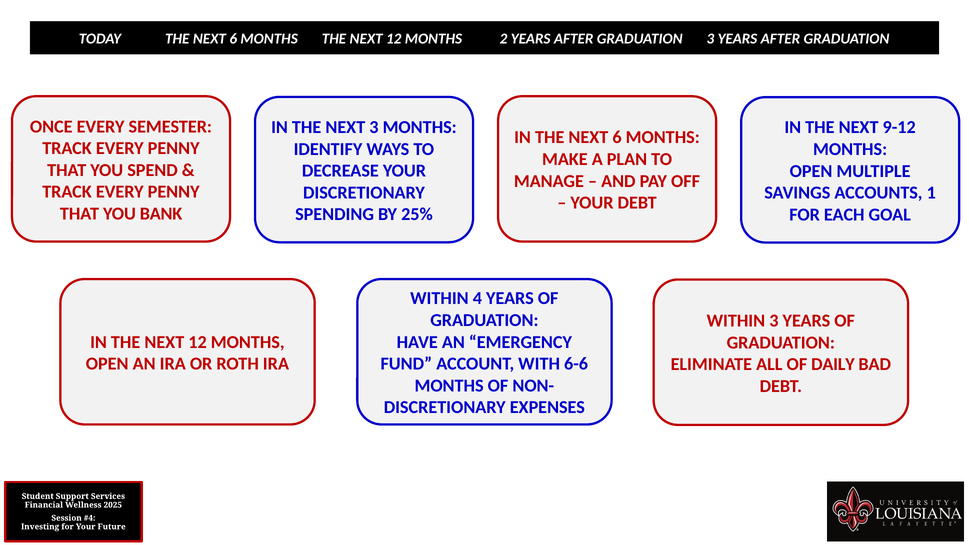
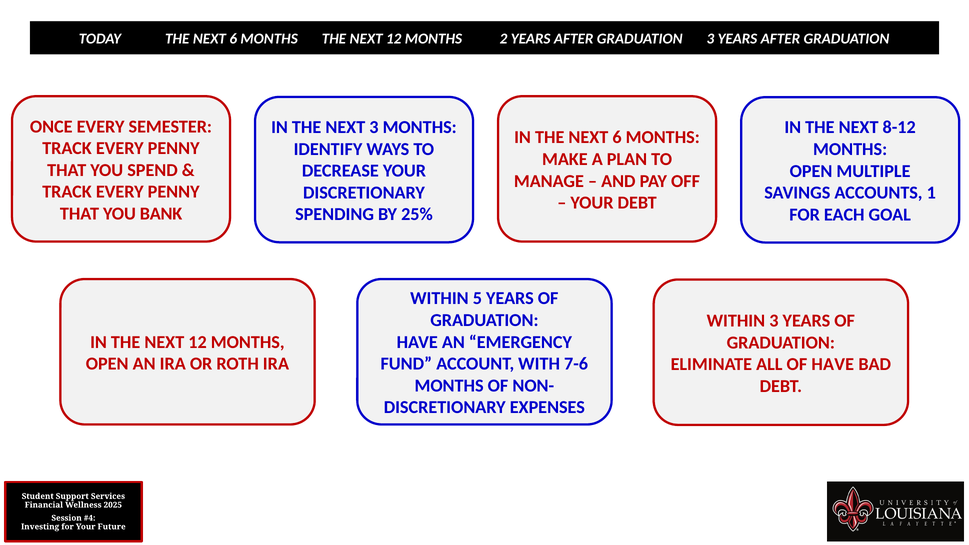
9-12: 9-12 -> 8-12 (899, 128)
4: 4 -> 5 (477, 299)
6-6: 6-6 -> 7-6 (576, 364)
OF DAILY: DAILY -> HAVE (833, 364)
